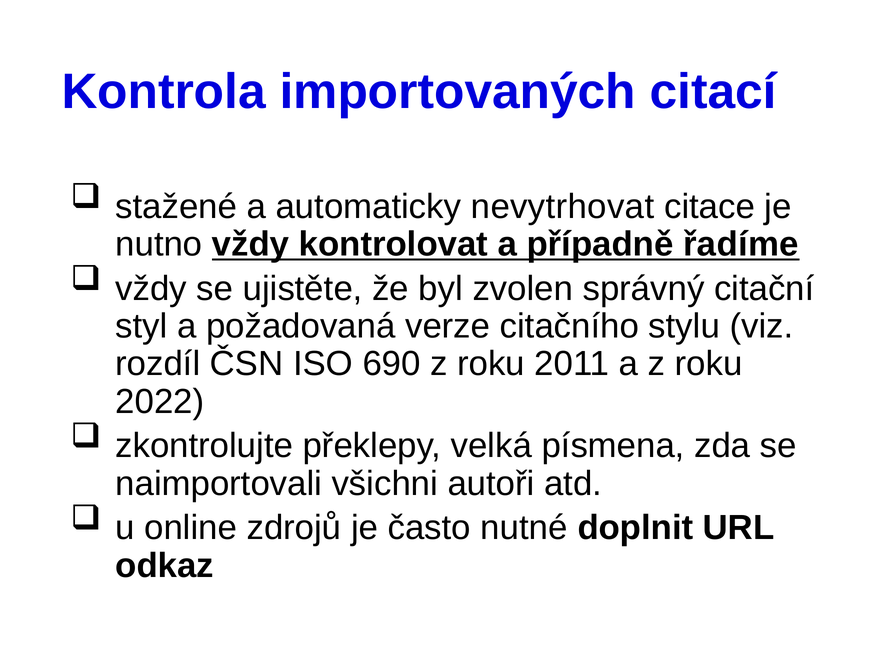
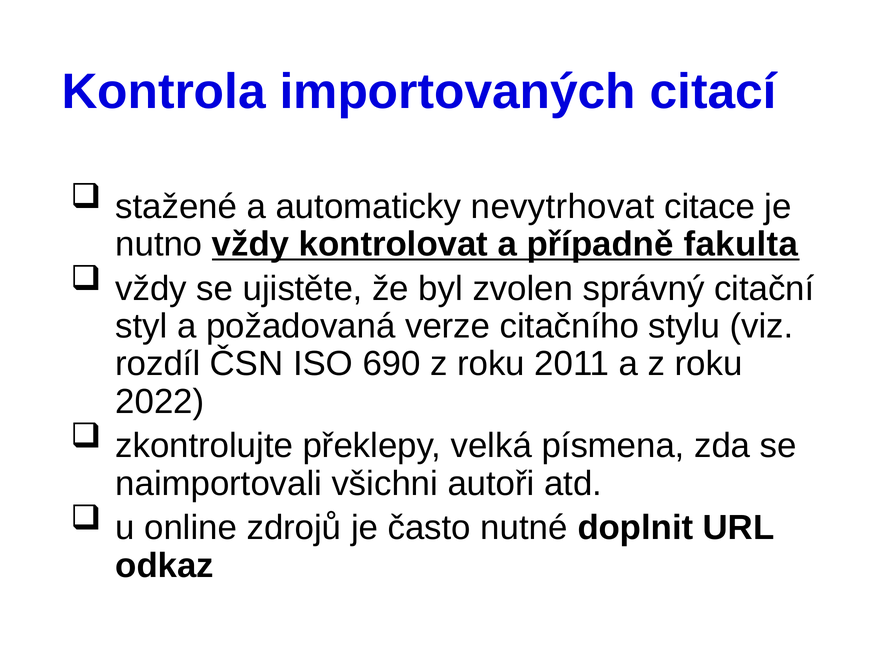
řadíme: řadíme -> fakulta (741, 244)
